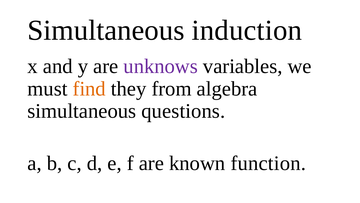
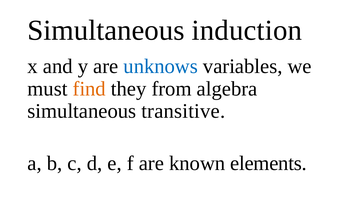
unknows colour: purple -> blue (161, 66)
questions: questions -> transitive (183, 111)
function: function -> elements (268, 163)
